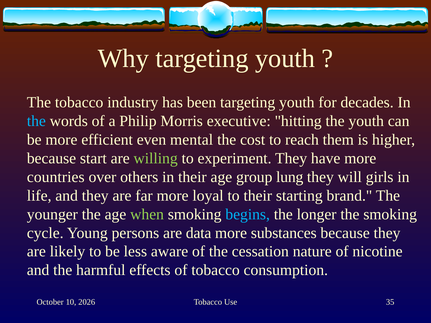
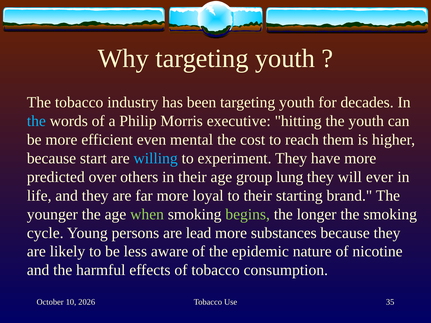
willing colour: light green -> light blue (156, 158)
countries: countries -> predicted (56, 177)
girls: girls -> ever (380, 177)
begins colour: light blue -> light green (248, 214)
data: data -> lead (199, 233)
cessation: cessation -> epidemic (260, 252)
